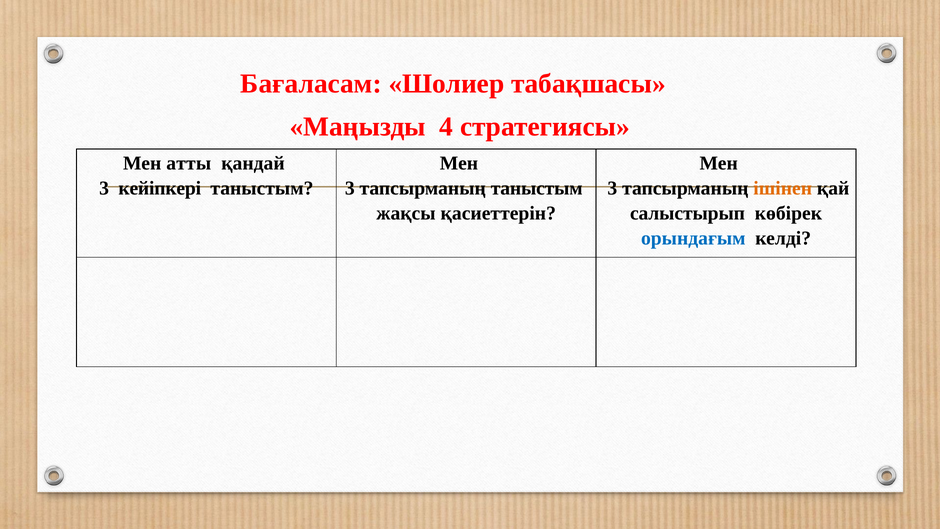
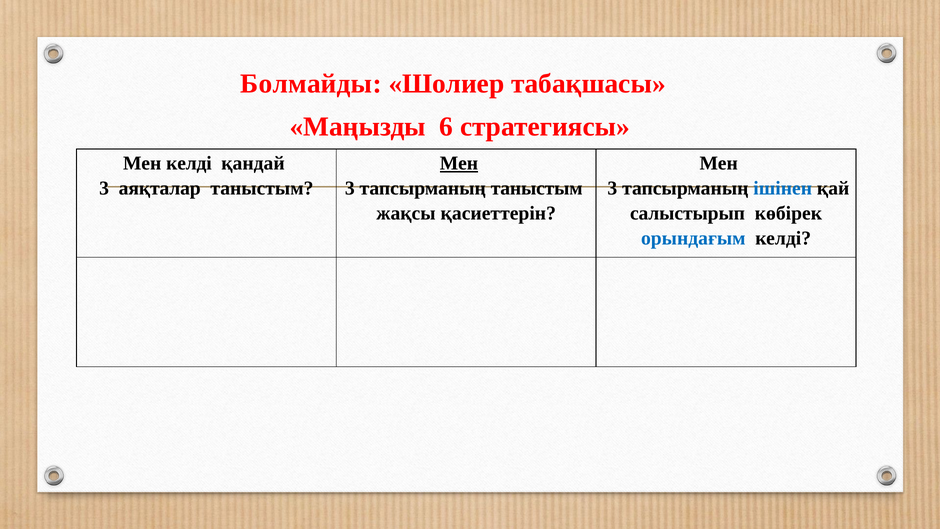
Бағаласам: Бағаласам -> Болмайды (311, 84)
4: 4 -> 6 (446, 127)
Мен атты: атты -> келді (189, 163)
Мен underline: none -> present (459, 163)
кейіпкері: кейіпкері -> аяқталар (160, 188)
ішінен colour: orange -> blue (783, 188)
